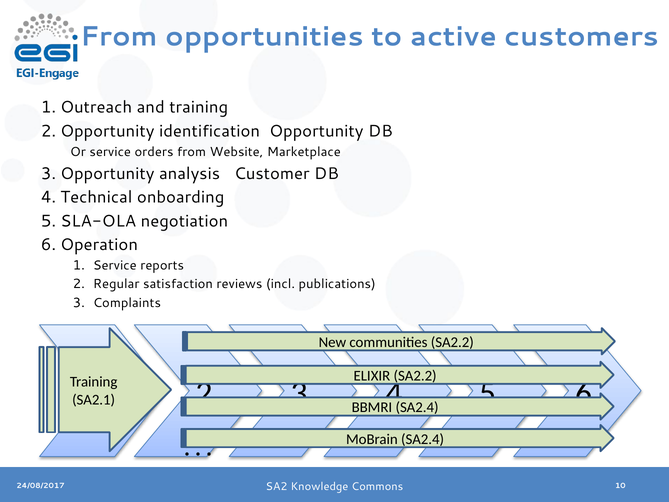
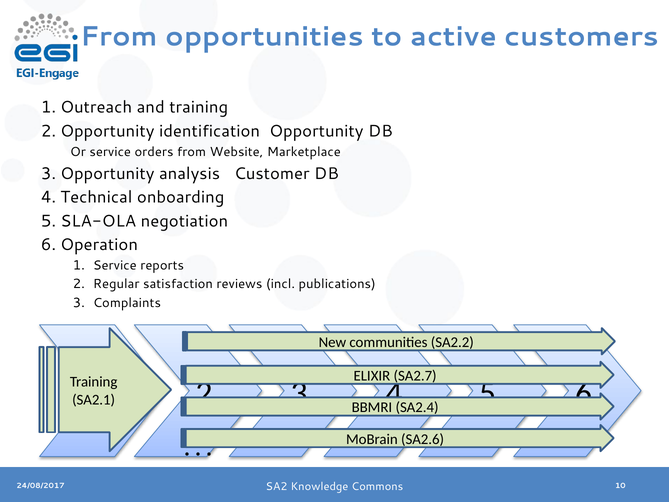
ELIXIR SA2.2: SA2.2 -> SA2.7 (415, 376)
MoBrain SA2.4: SA2.4 -> SA2.6 (423, 439)
